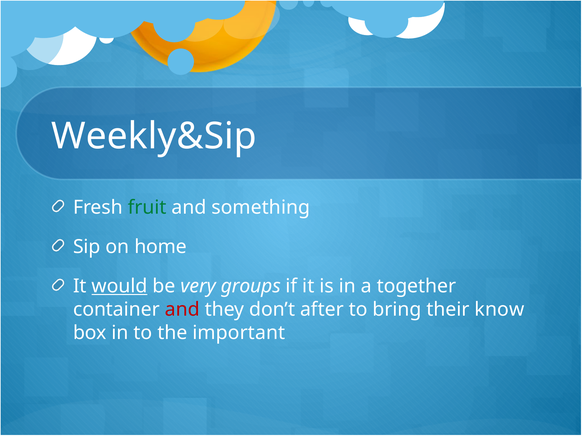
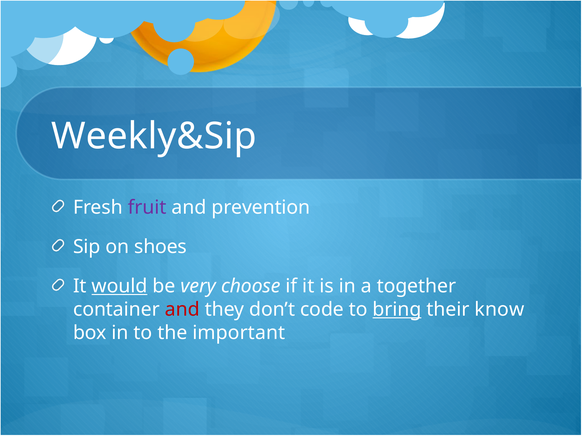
fruit colour: green -> purple (147, 208)
something: something -> prevention (261, 208)
home: home -> shoes (161, 247)
groups: groups -> choose (251, 287)
after: after -> code (322, 310)
bring underline: none -> present (397, 310)
